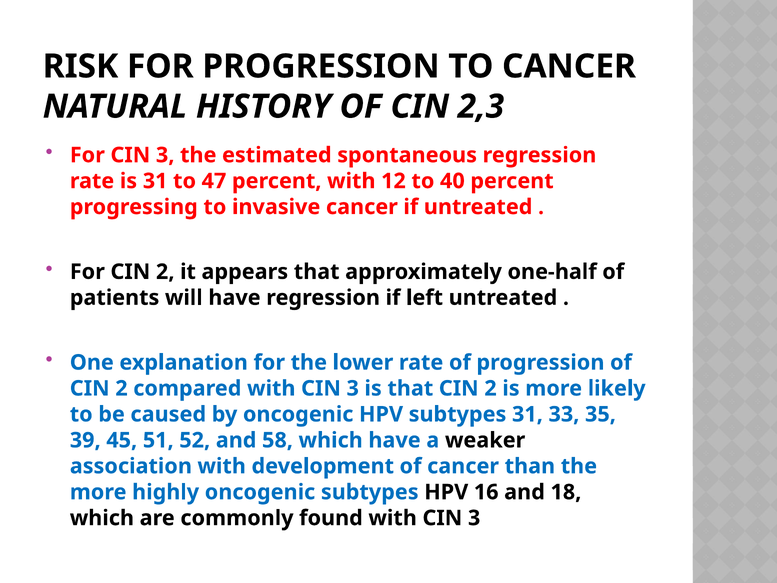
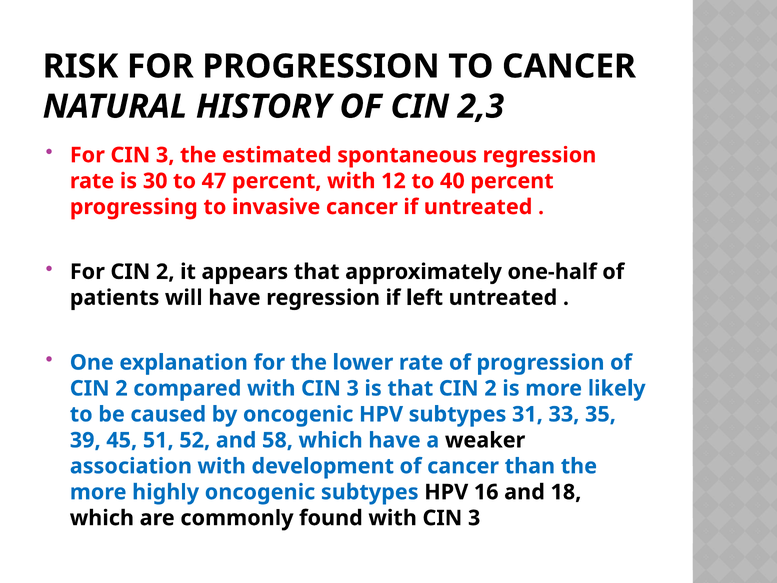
is 31: 31 -> 30 (155, 181)
